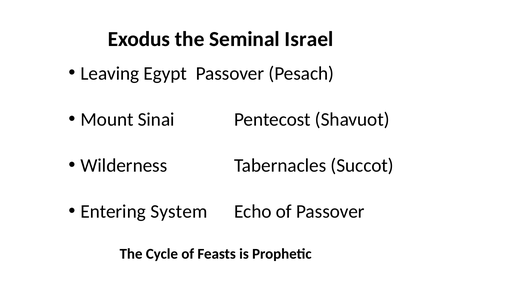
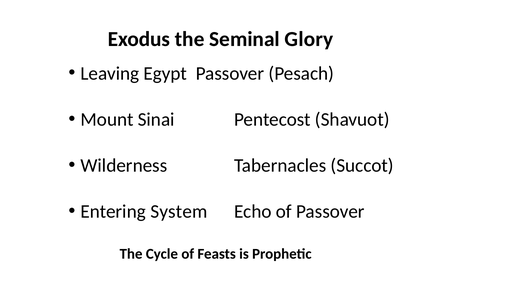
Israel: Israel -> Glory (309, 39)
